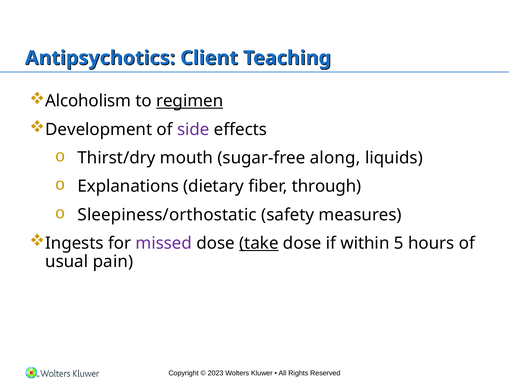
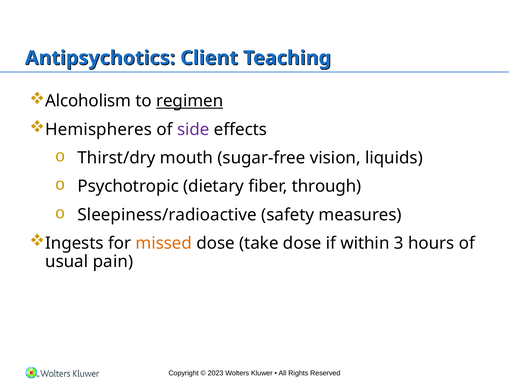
Development: Development -> Hemispheres (99, 130)
along: along -> vision (335, 158)
Explanations: Explanations -> Psychotropic (128, 187)
Sleepiness/orthostatic: Sleepiness/orthostatic -> Sleepiness/radioactive (167, 215)
missed colour: purple -> orange (164, 244)
take underline: present -> none (259, 244)
5: 5 -> 3 (399, 244)
